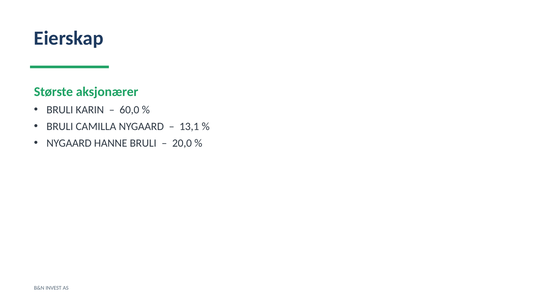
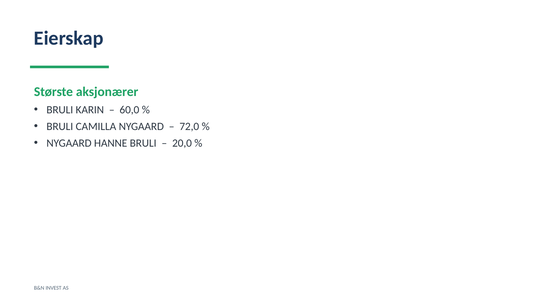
13,1: 13,1 -> 72,0 (189, 127)
